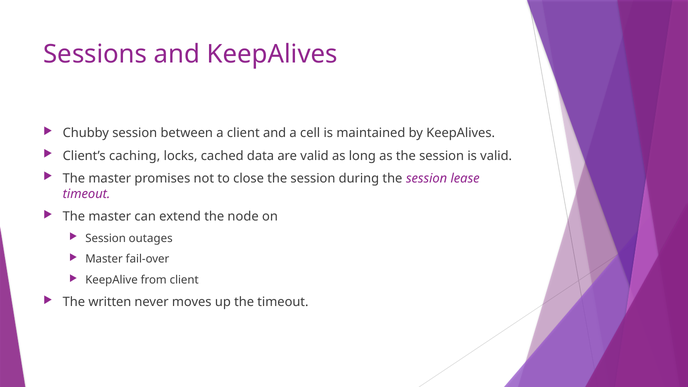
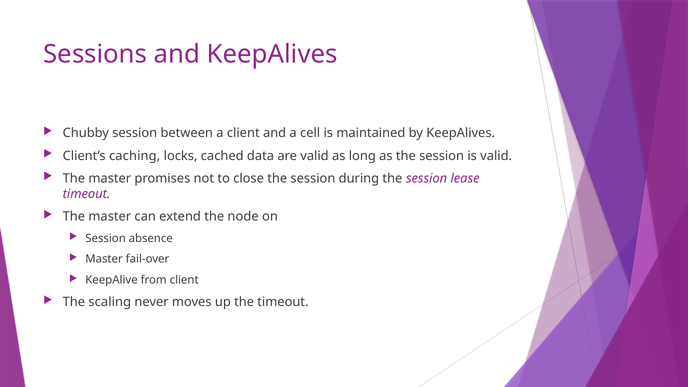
outages: outages -> absence (151, 238)
written: written -> scaling (110, 302)
